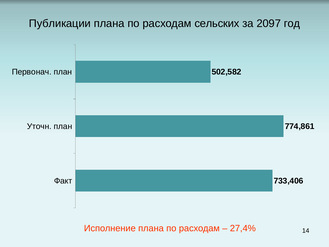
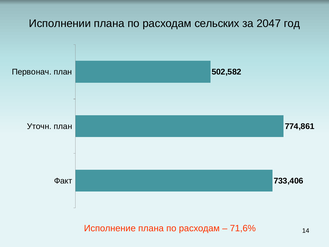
Публикации: Публикации -> Исполнении (60, 24)
2097: 2097 -> 2047 (269, 24)
27,4%: 27,4% -> 71,6% (243, 228)
